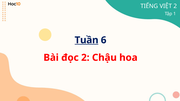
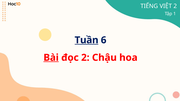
Bài underline: none -> present (51, 58)
